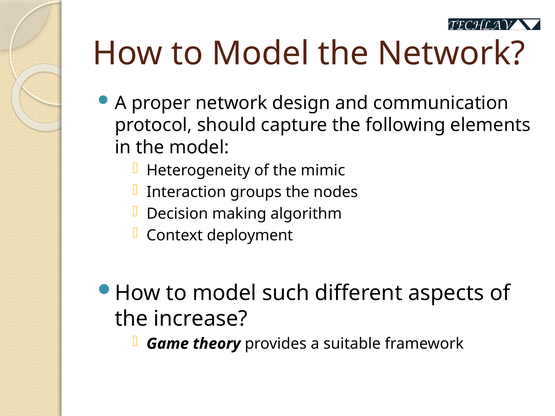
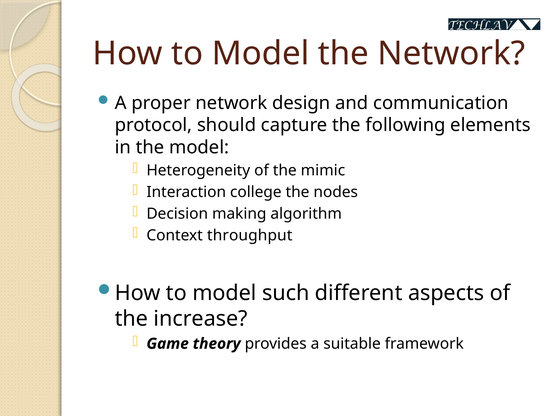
groups: groups -> college (256, 192)
deployment: deployment -> throughput (250, 235)
